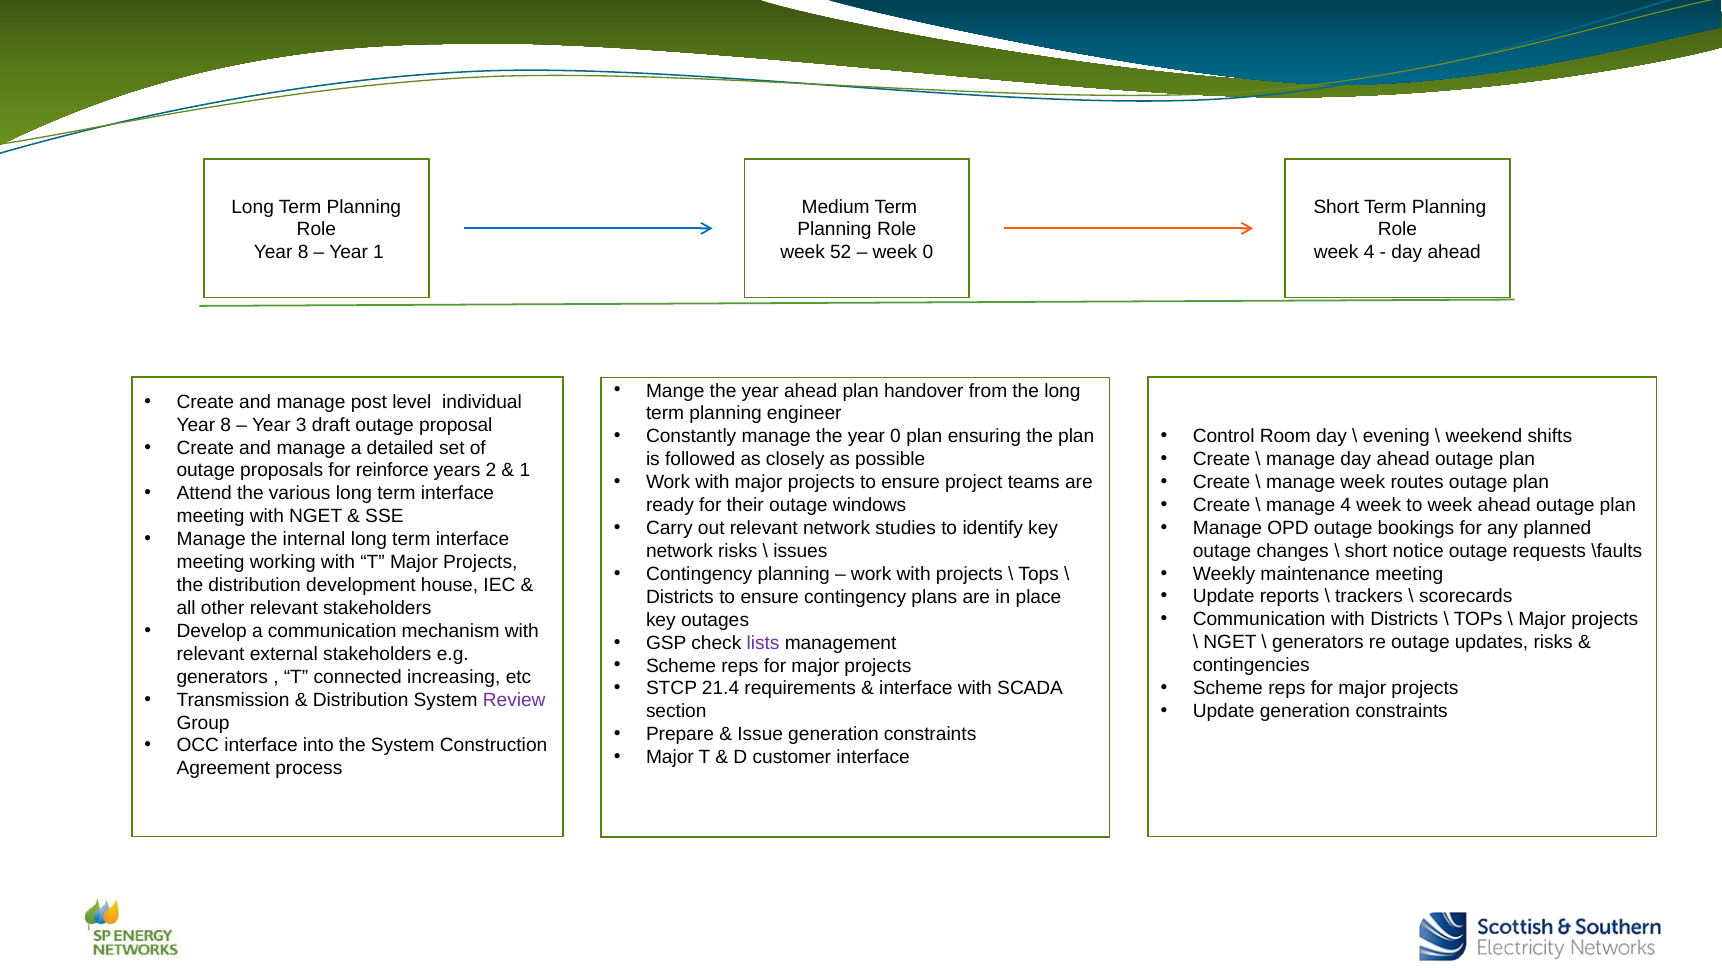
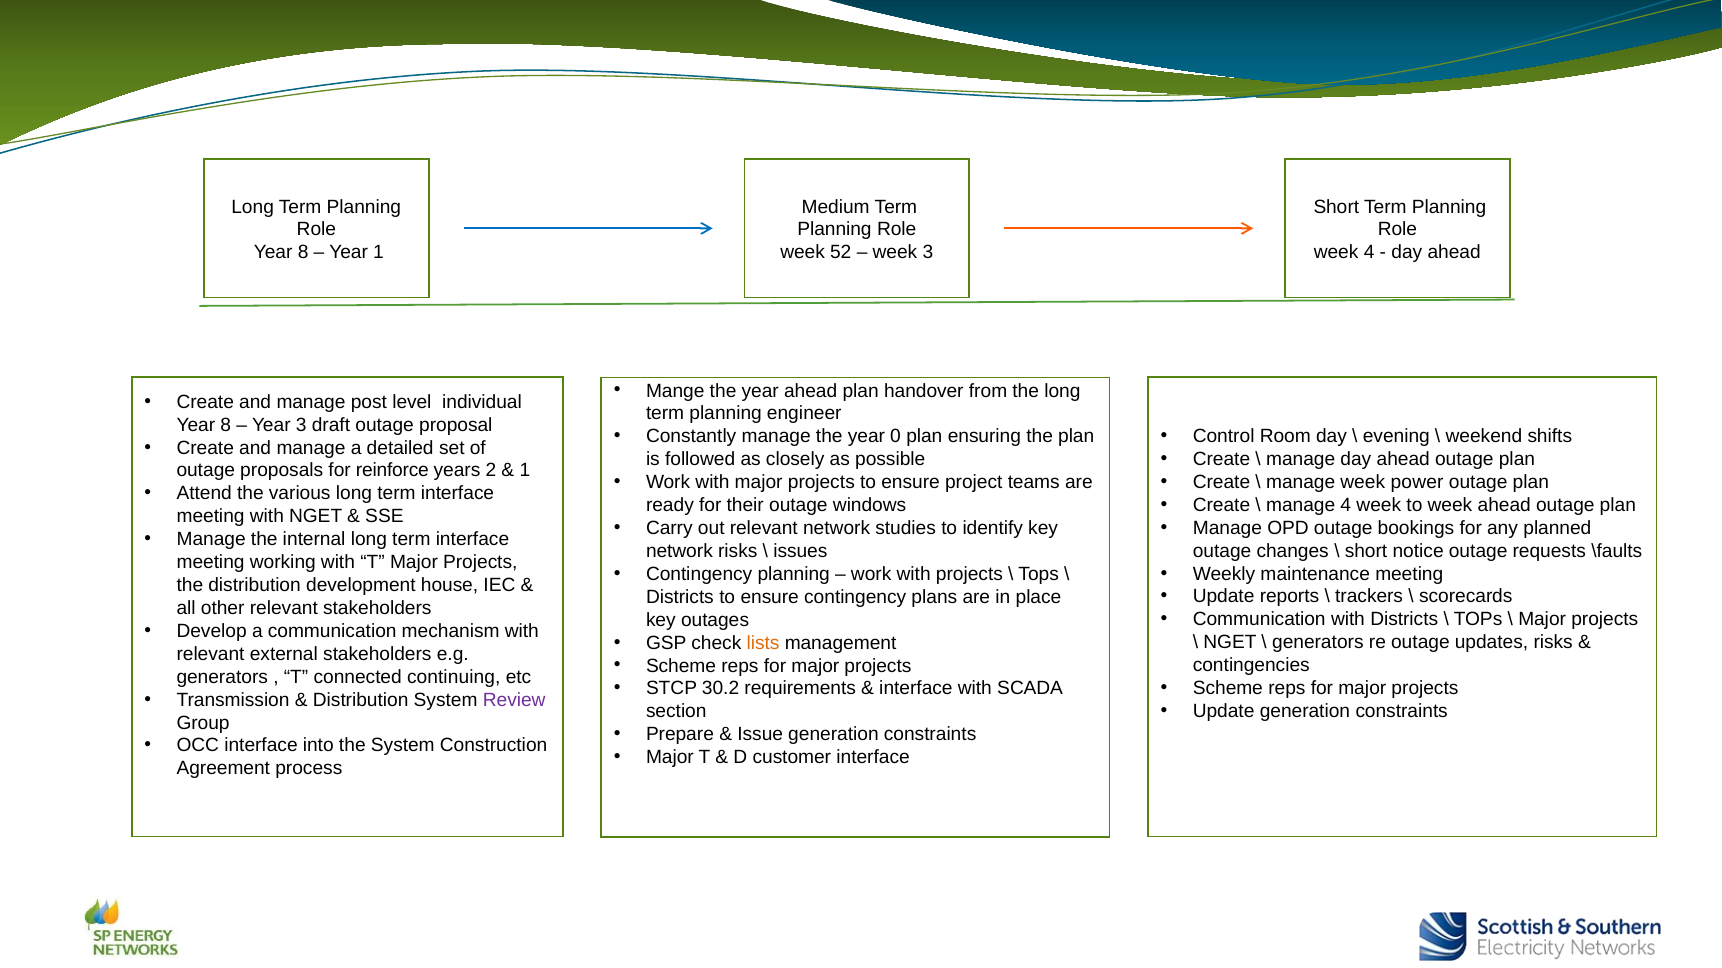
week 0: 0 -> 3 (928, 253)
routes: routes -> power (1417, 482)
lists colour: purple -> orange (763, 643)
increasing: increasing -> continuing (454, 677)
21.4: 21.4 -> 30.2 (721, 689)
